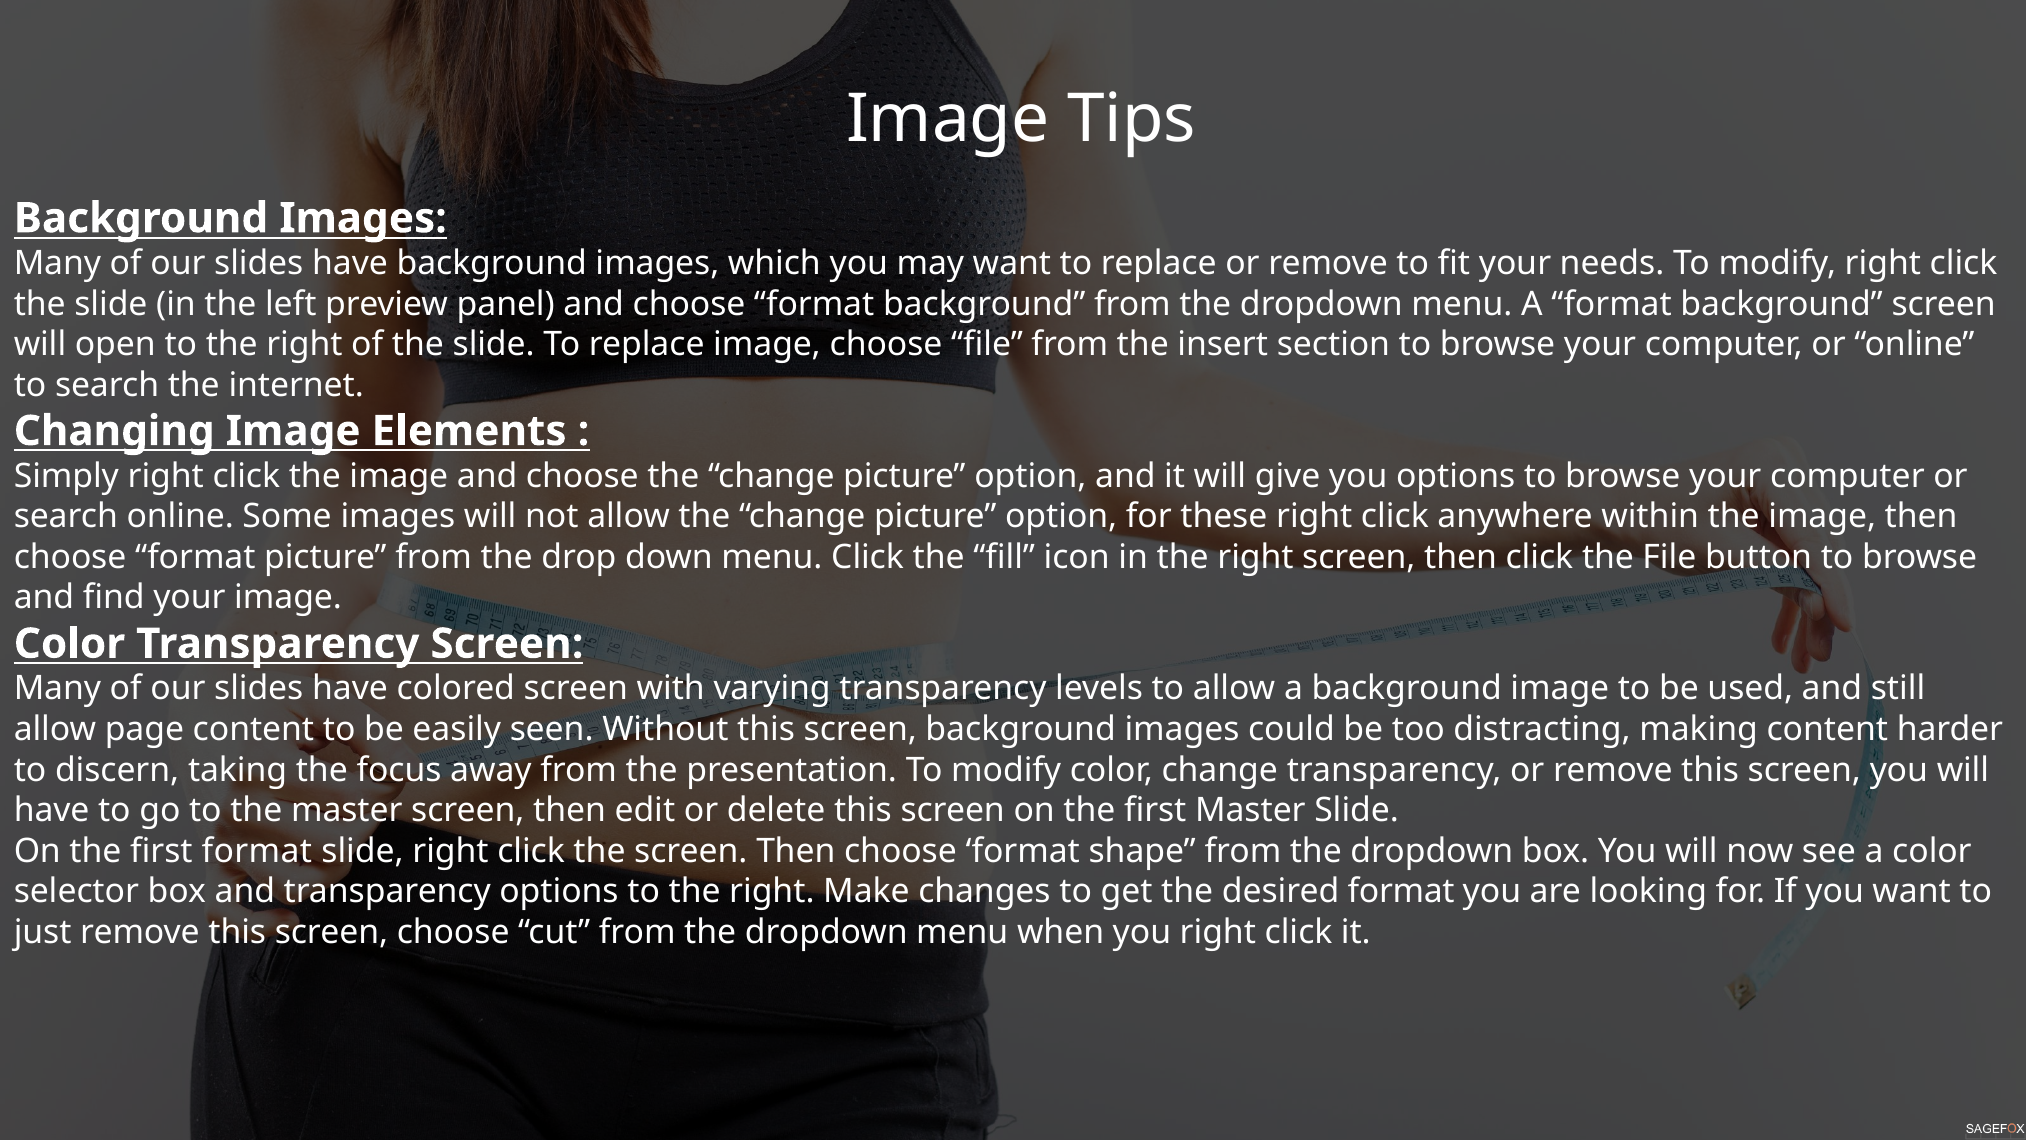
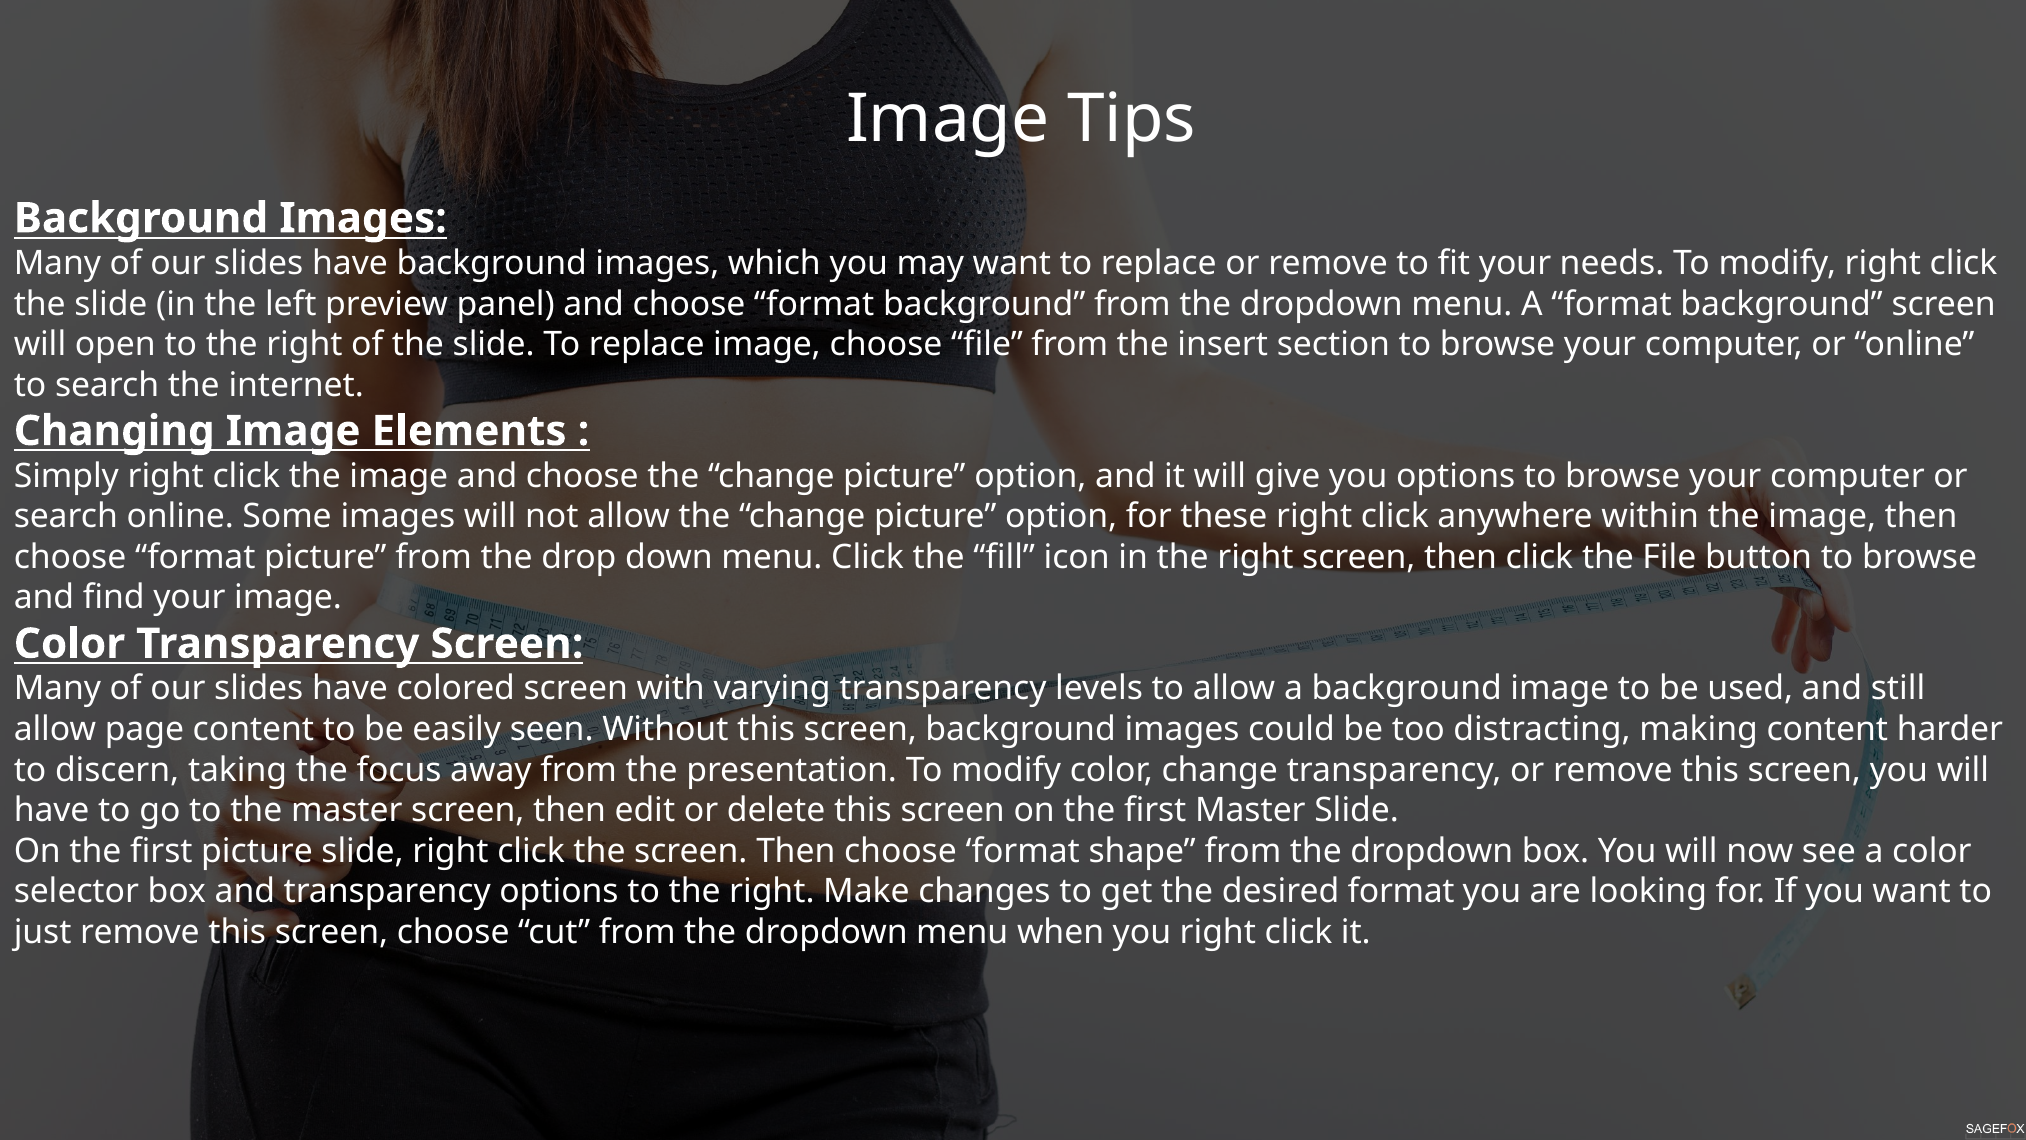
first format: format -> picture (257, 851)
